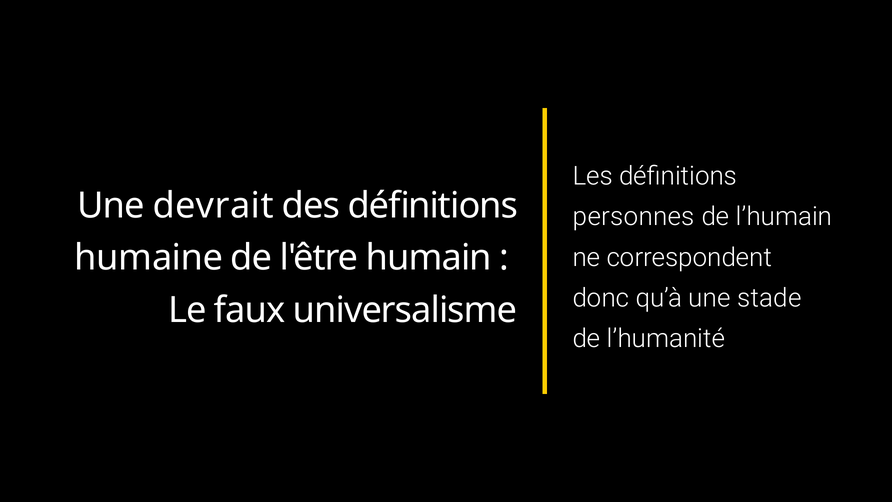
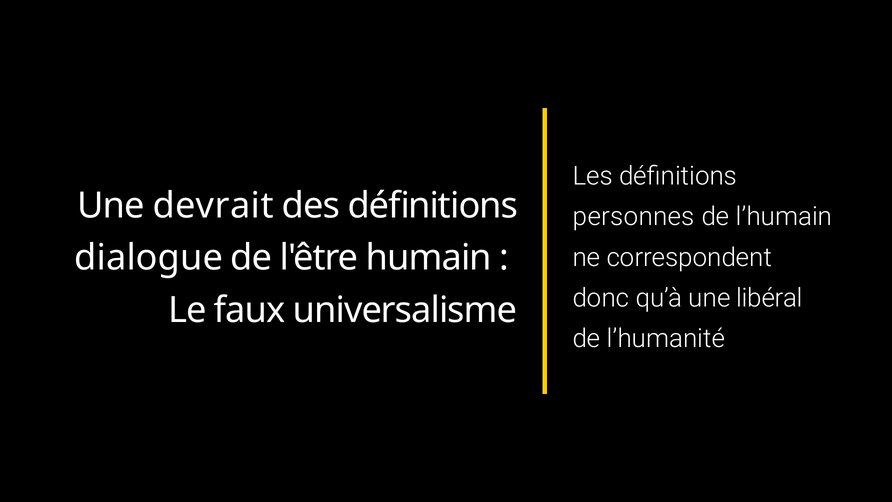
humaine: humaine -> dialogue (149, 258)
stade: stade -> libéral (770, 298)
